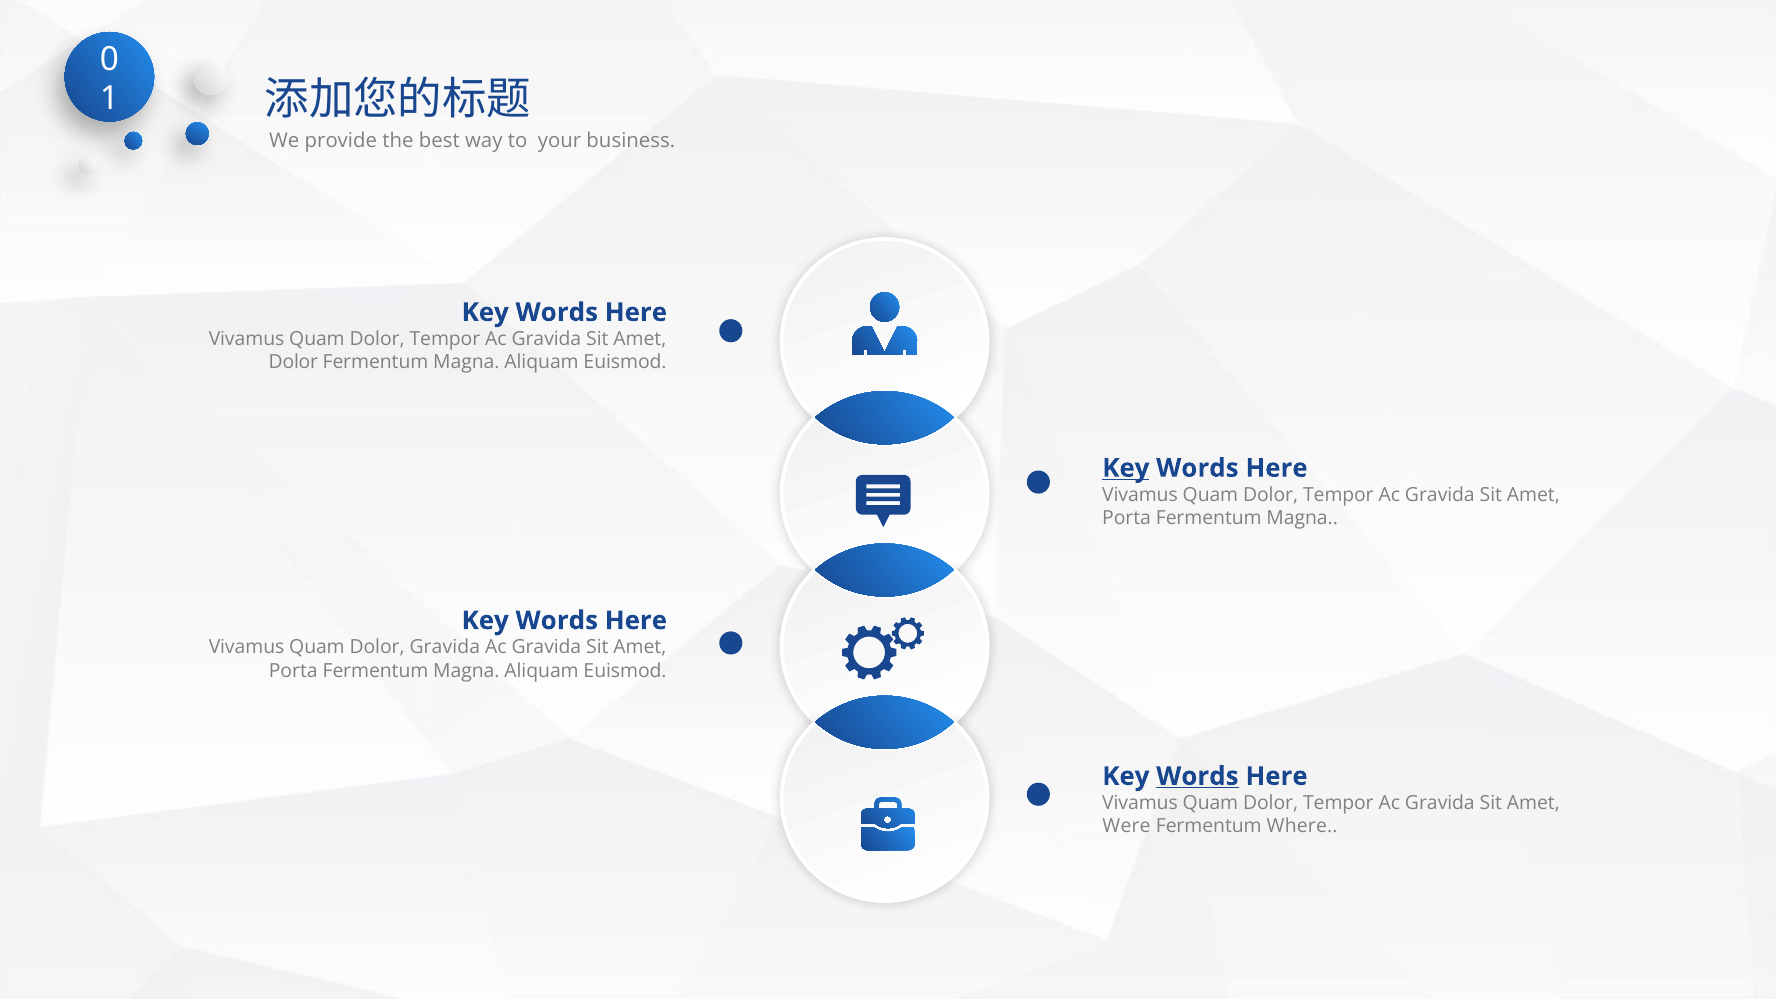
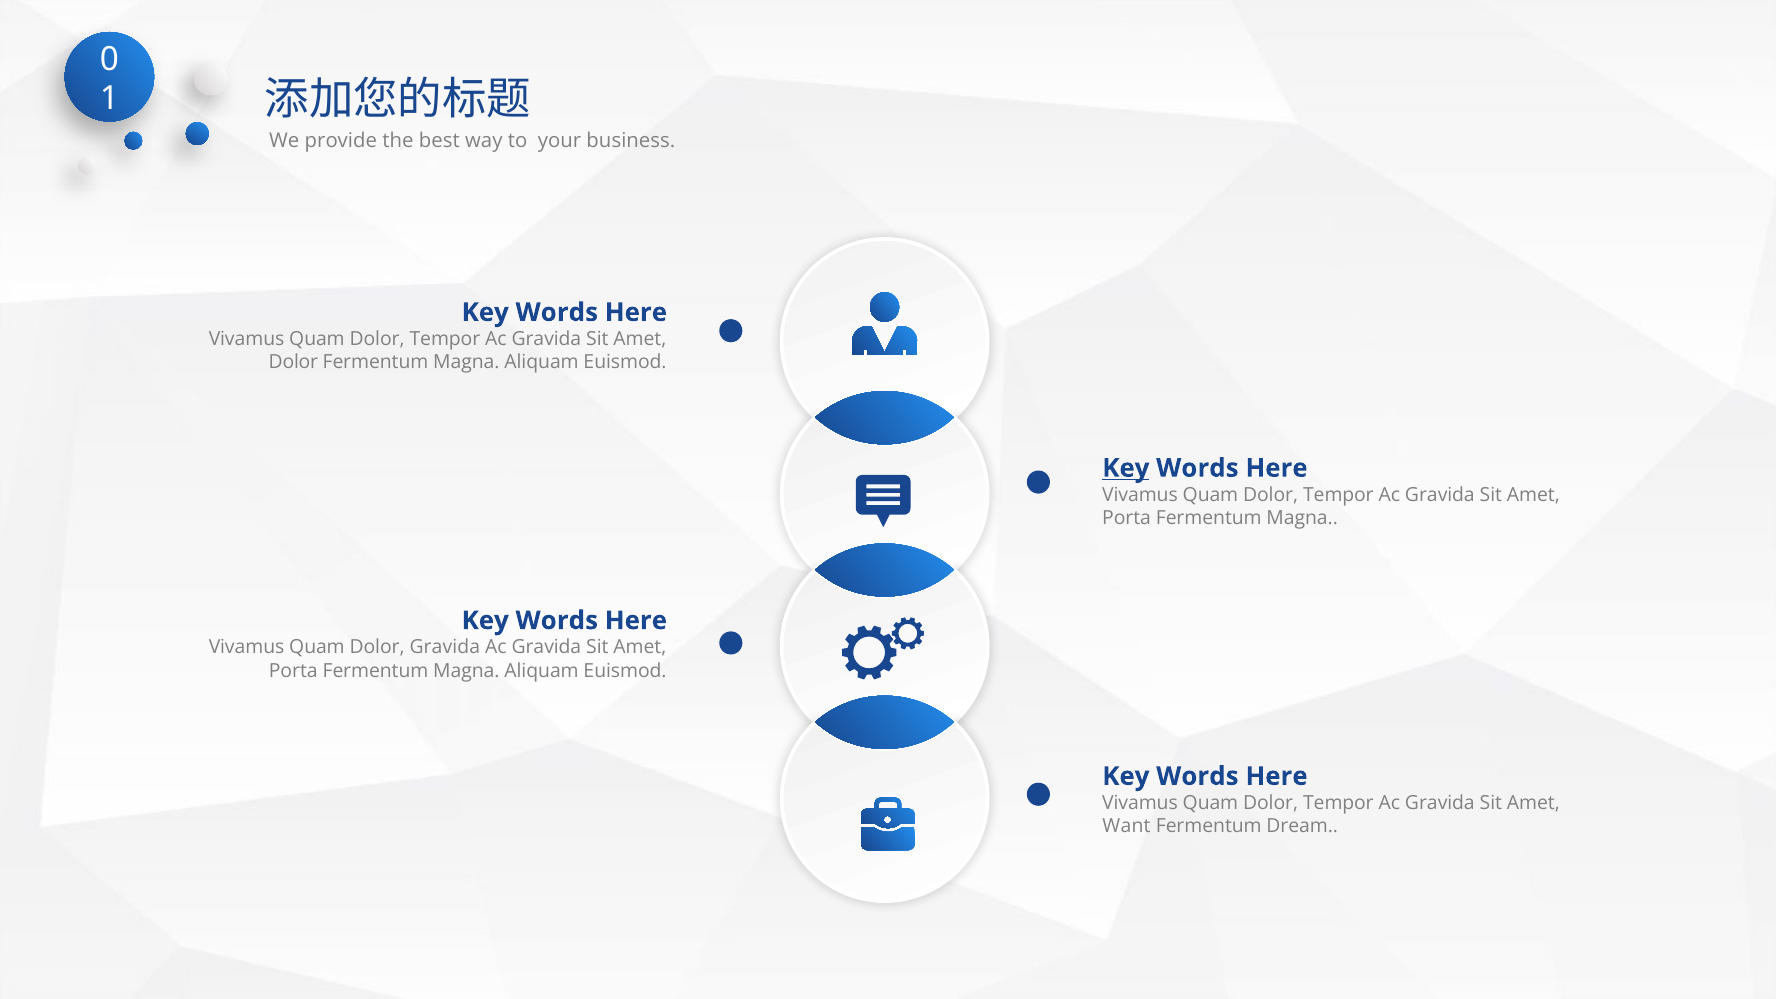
Words underline: present -> none (1197, 776)
Were: Were -> Want (1126, 826)
Where: Where -> Dream (1302, 826)
